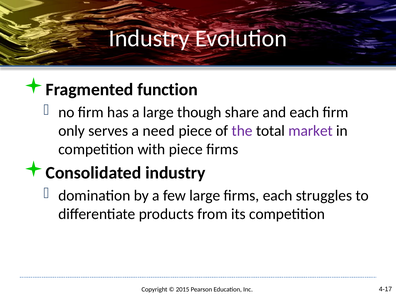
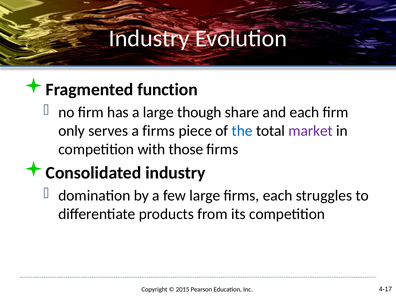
a need: need -> firms (159, 131)
the colour: purple -> blue (242, 131)
with piece: piece -> those (186, 149)
